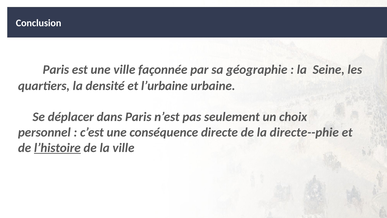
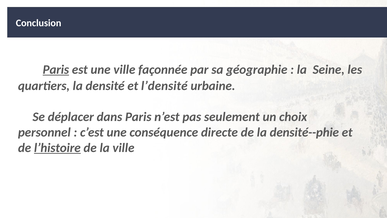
Paris underline: none -> present (56, 70)
l’urbaine: l’urbaine -> l’densité (164, 86)
directe--phie: directe--phie -> densité--phie (304, 132)
